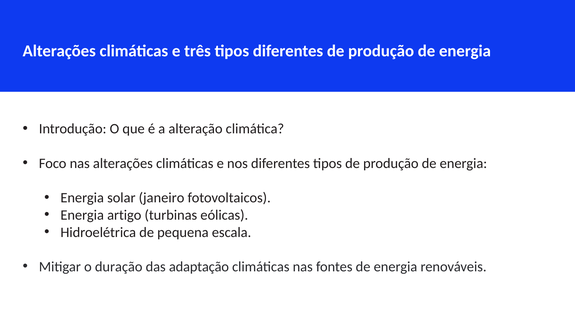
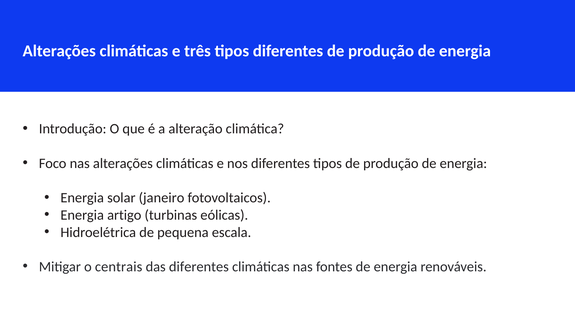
duração: duração -> centrais (119, 267)
das adaptação: adaptação -> diferentes (199, 267)
